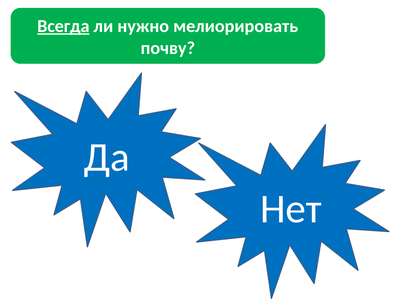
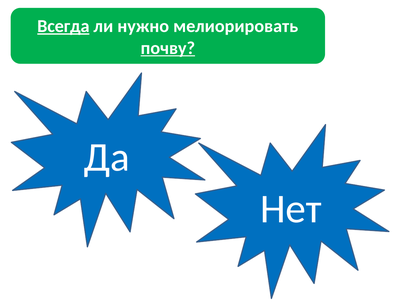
почву underline: none -> present (168, 48)
